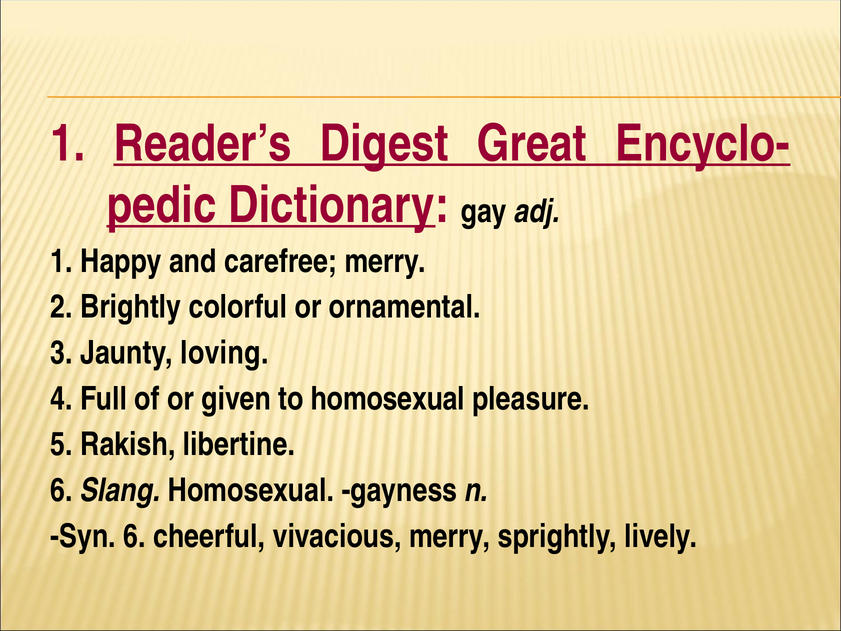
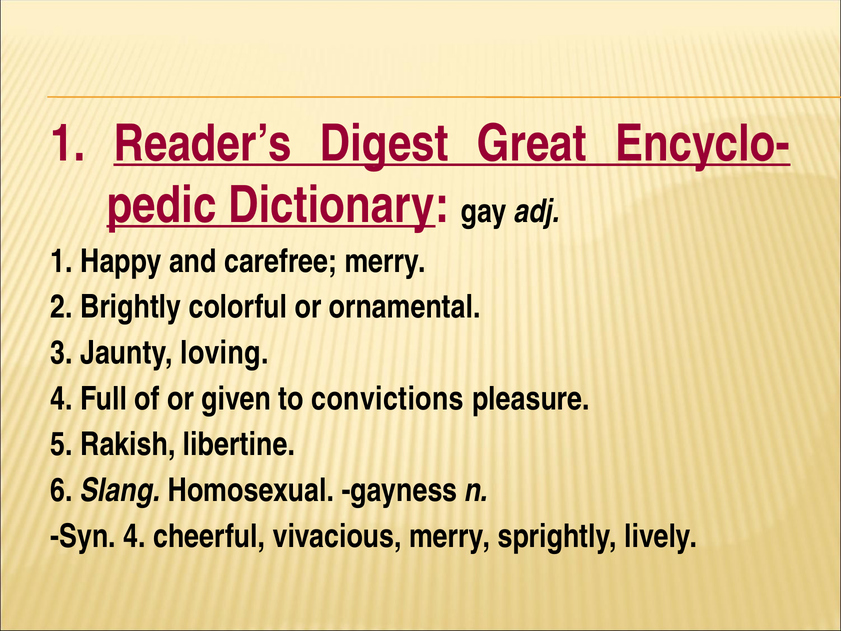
to homosexual: homosexual -> convictions (388, 399)
Syn 6: 6 -> 4 (134, 536)
